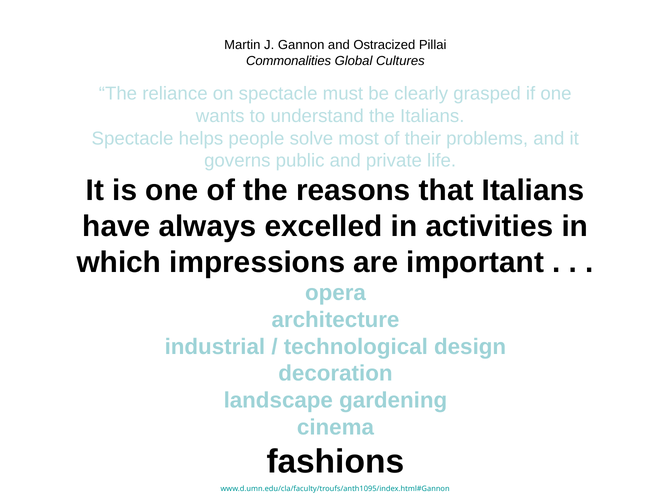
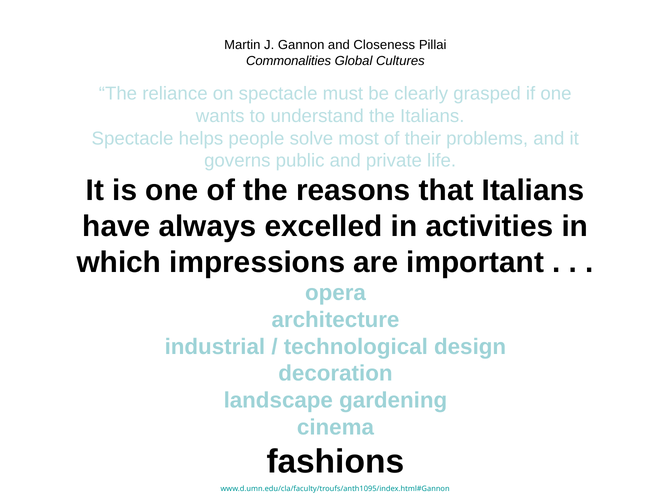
Ostracized: Ostracized -> Closeness (384, 45)
